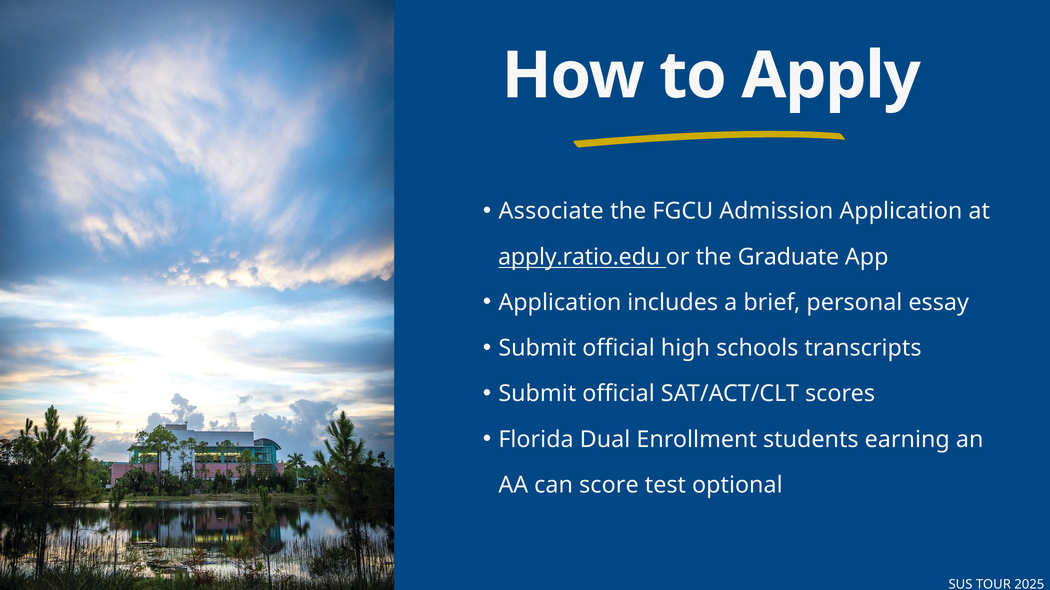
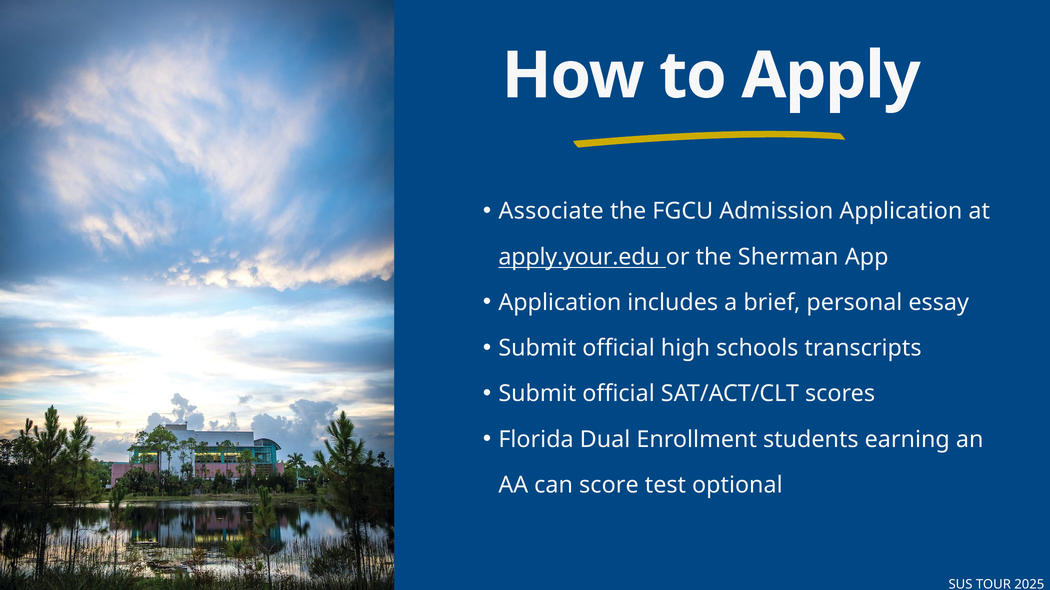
apply.ratio.edu: apply.ratio.edu -> apply.your.edu (579, 257)
Graduate: Graduate -> Sherman (788, 257)
